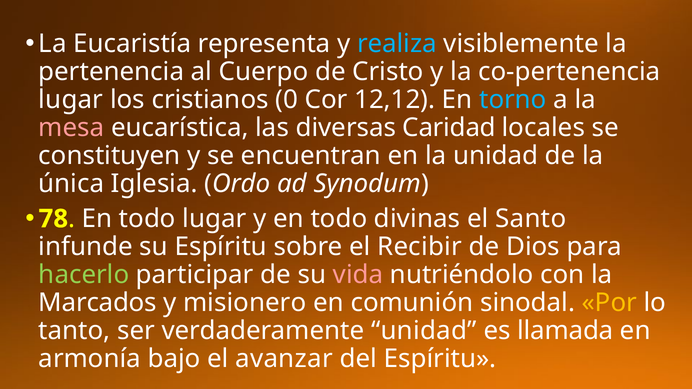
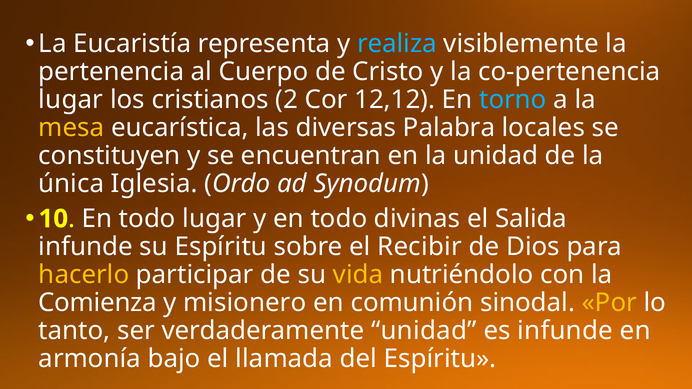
0: 0 -> 2 (287, 100)
mesa colour: pink -> yellow (71, 128)
Caridad: Caridad -> Palabra (449, 128)
78: 78 -> 10 (53, 219)
Santo: Santo -> Salida (531, 219)
hacerlo colour: light green -> yellow (84, 275)
vida colour: pink -> yellow (358, 275)
Marcados: Marcados -> Comienza (98, 303)
es llamada: llamada -> infunde (565, 331)
avanzar: avanzar -> llamada (284, 359)
